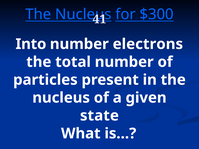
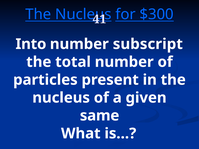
electrons: electrons -> subscript (148, 44)
state: state -> same (100, 116)
